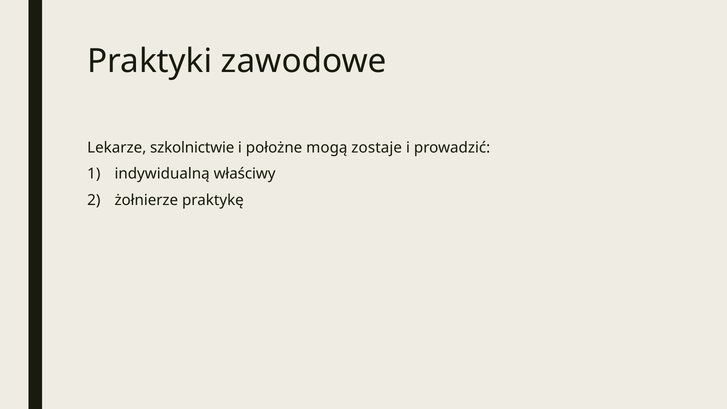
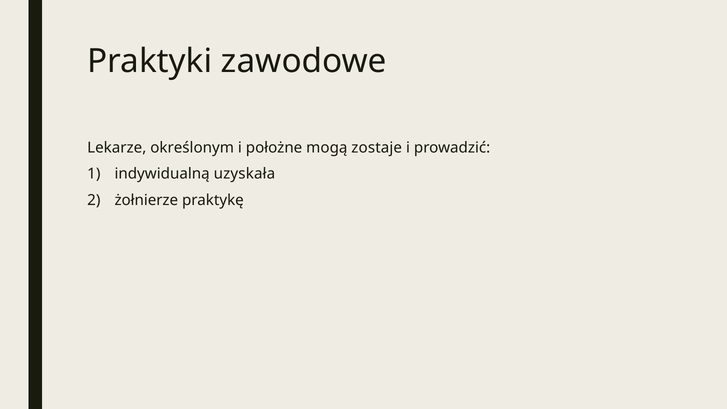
szkolnictwie: szkolnictwie -> określonym (192, 148)
właściwy: właściwy -> uzyskała (244, 174)
